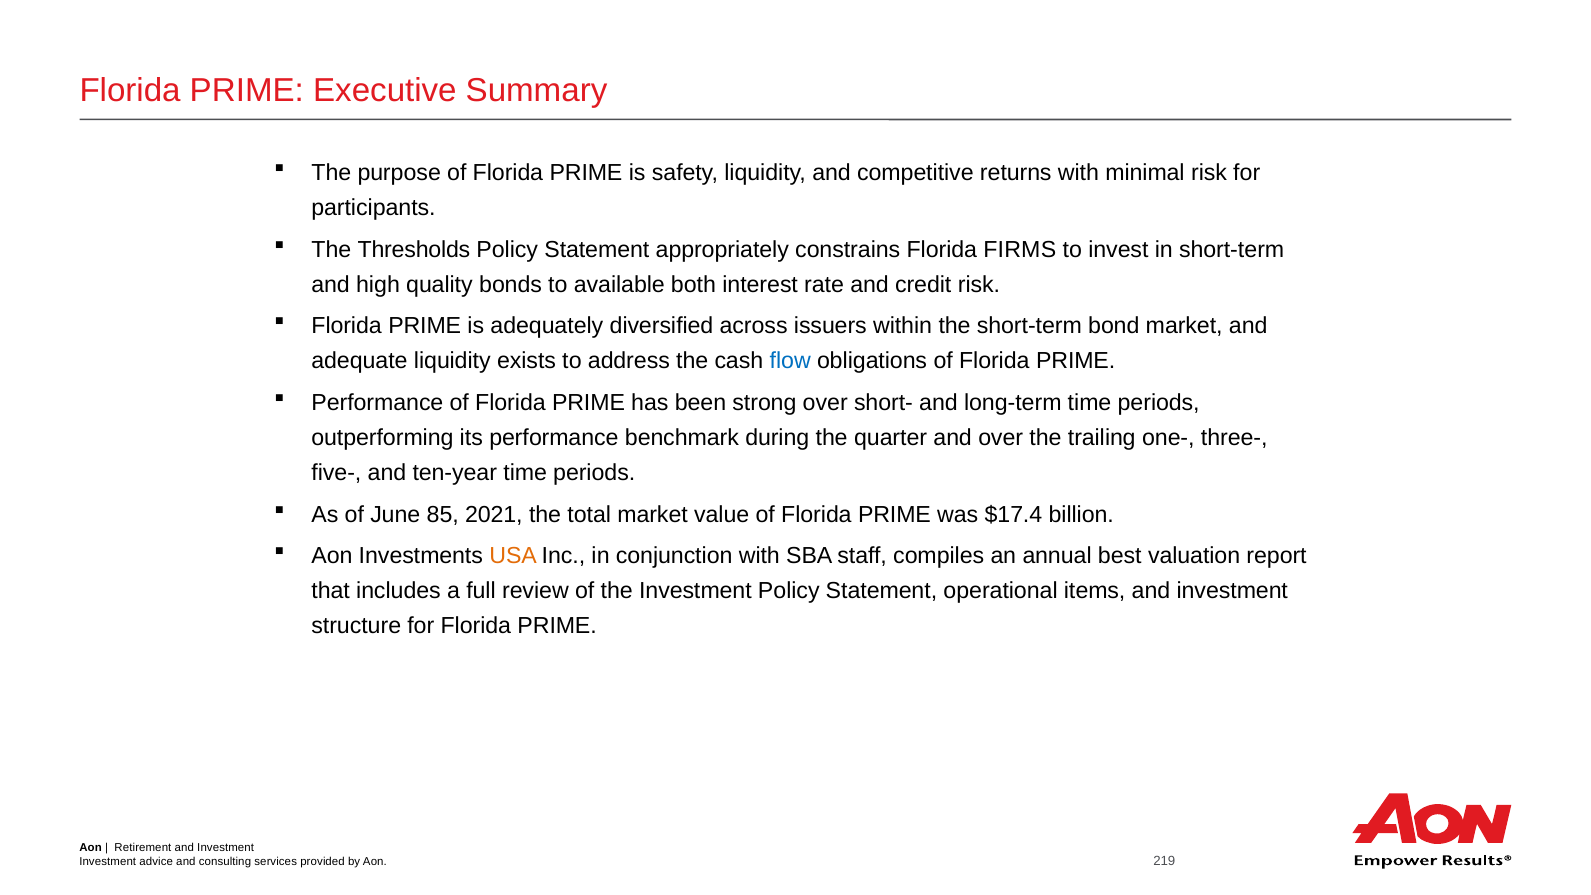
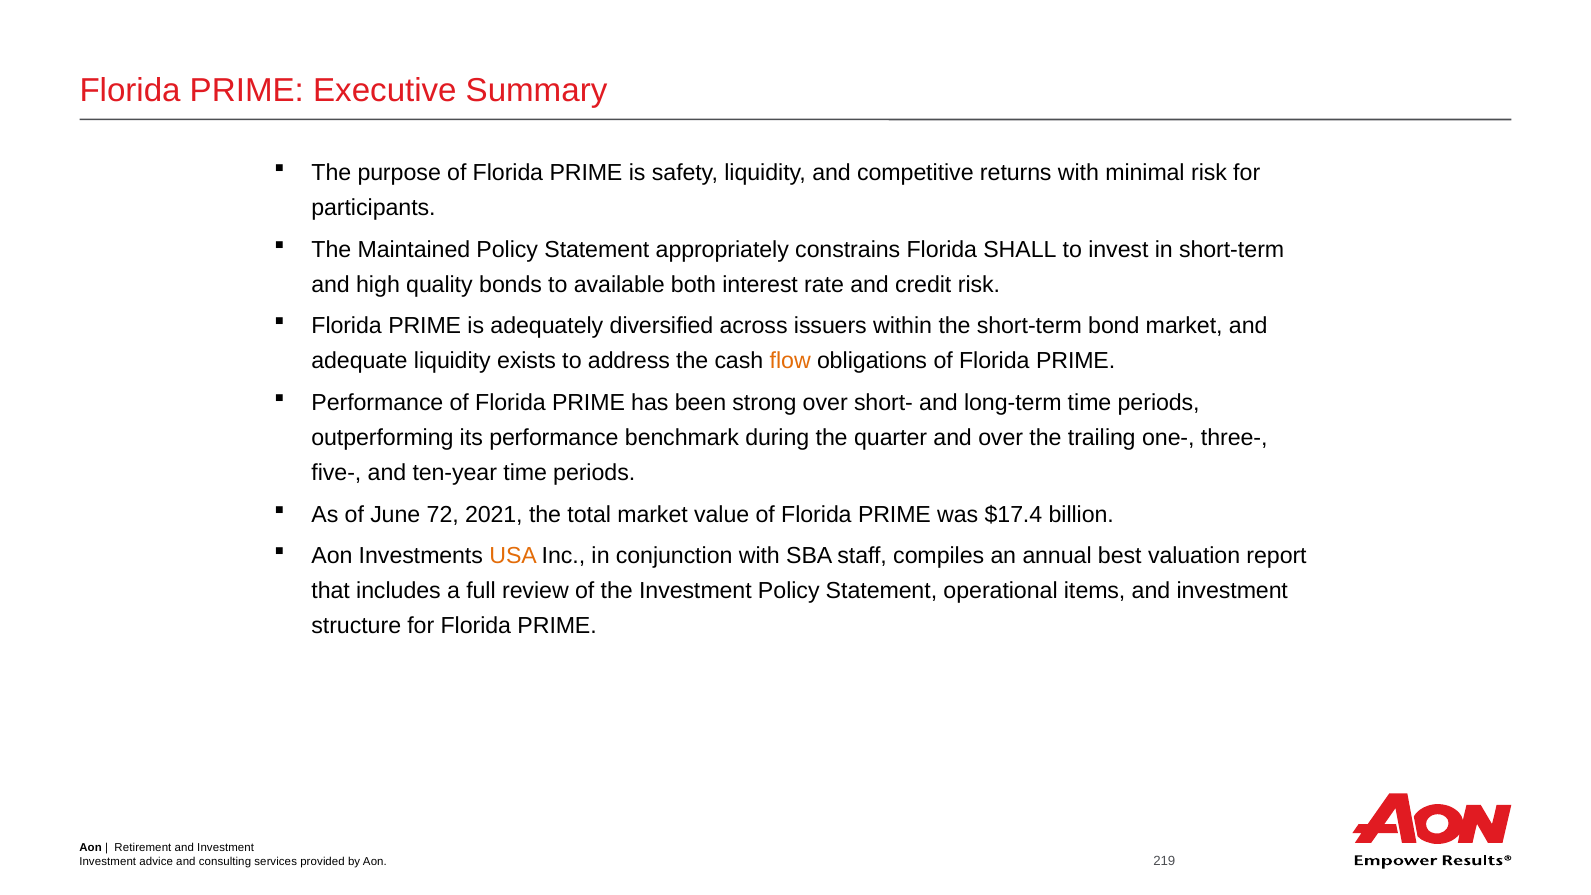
Thresholds: Thresholds -> Maintained (414, 249)
FIRMS: FIRMS -> SHALL (1020, 249)
flow colour: blue -> orange (790, 361)
85: 85 -> 72 (443, 514)
